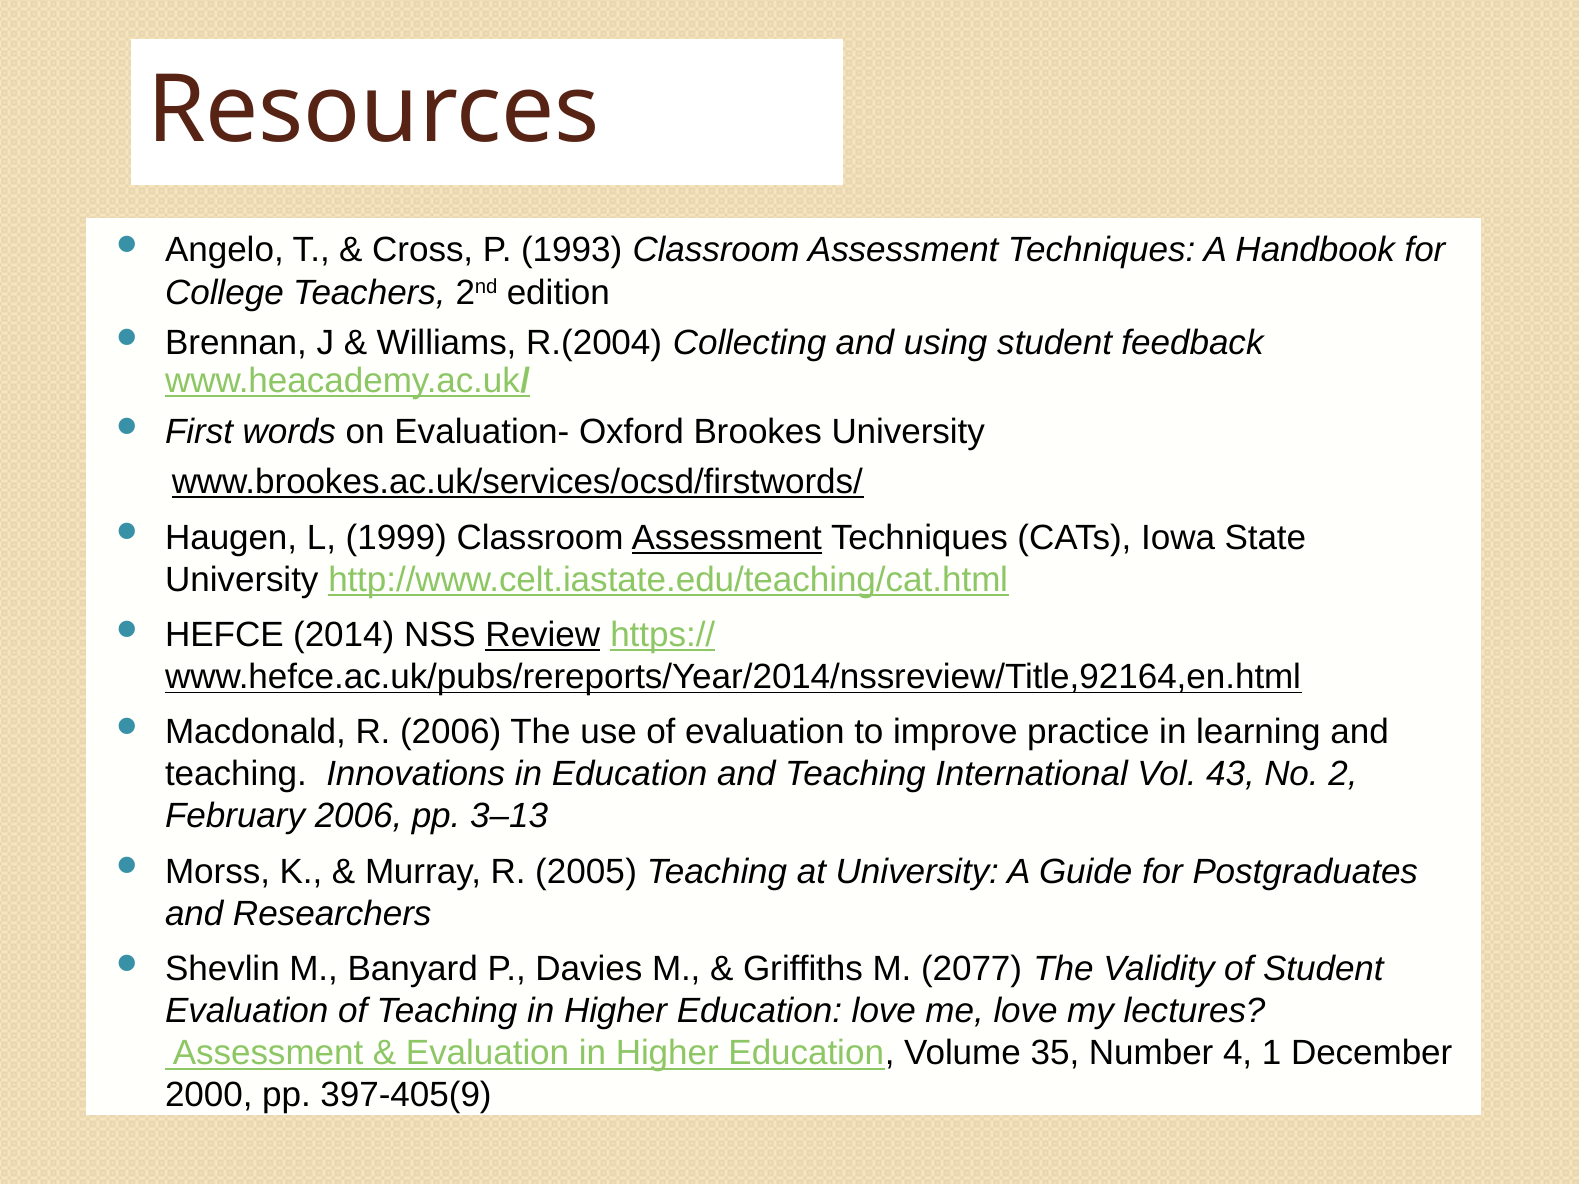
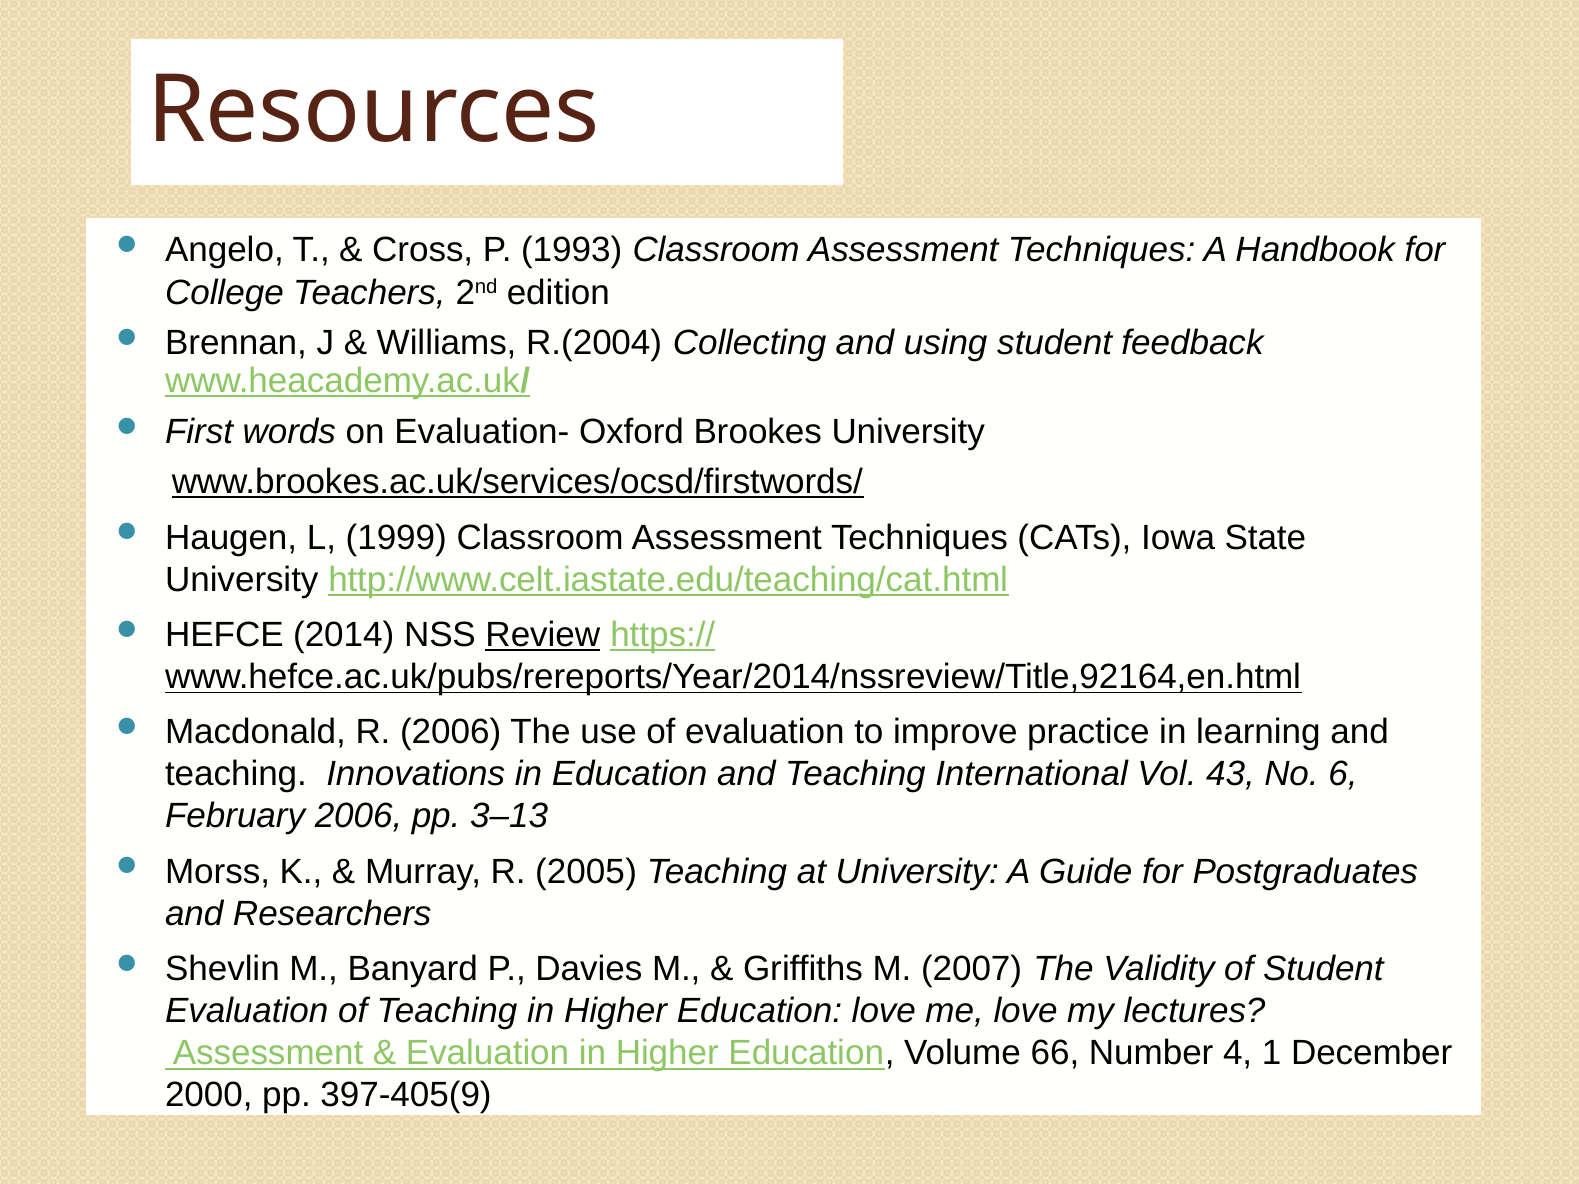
Assessment underline: present -> none (727, 538)
2: 2 -> 6 (1343, 774)
2077: 2077 -> 2007 (972, 969)
35: 35 -> 66 (1055, 1053)
